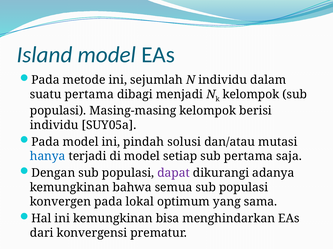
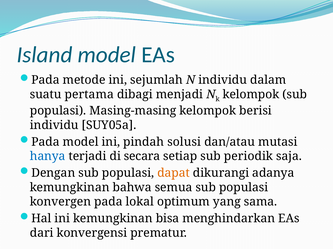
di model: model -> secara (142, 157)
sub pertama: pertama -> periodik (248, 157)
dapat colour: purple -> orange (174, 173)
